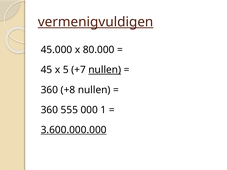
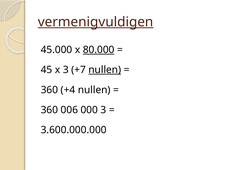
80.000 underline: none -> present (99, 50)
x 5: 5 -> 3 (66, 70)
+8: +8 -> +4 (68, 90)
555: 555 -> 006 (69, 110)
000 1: 1 -> 3 (103, 110)
3.600.000.000 underline: present -> none (74, 130)
